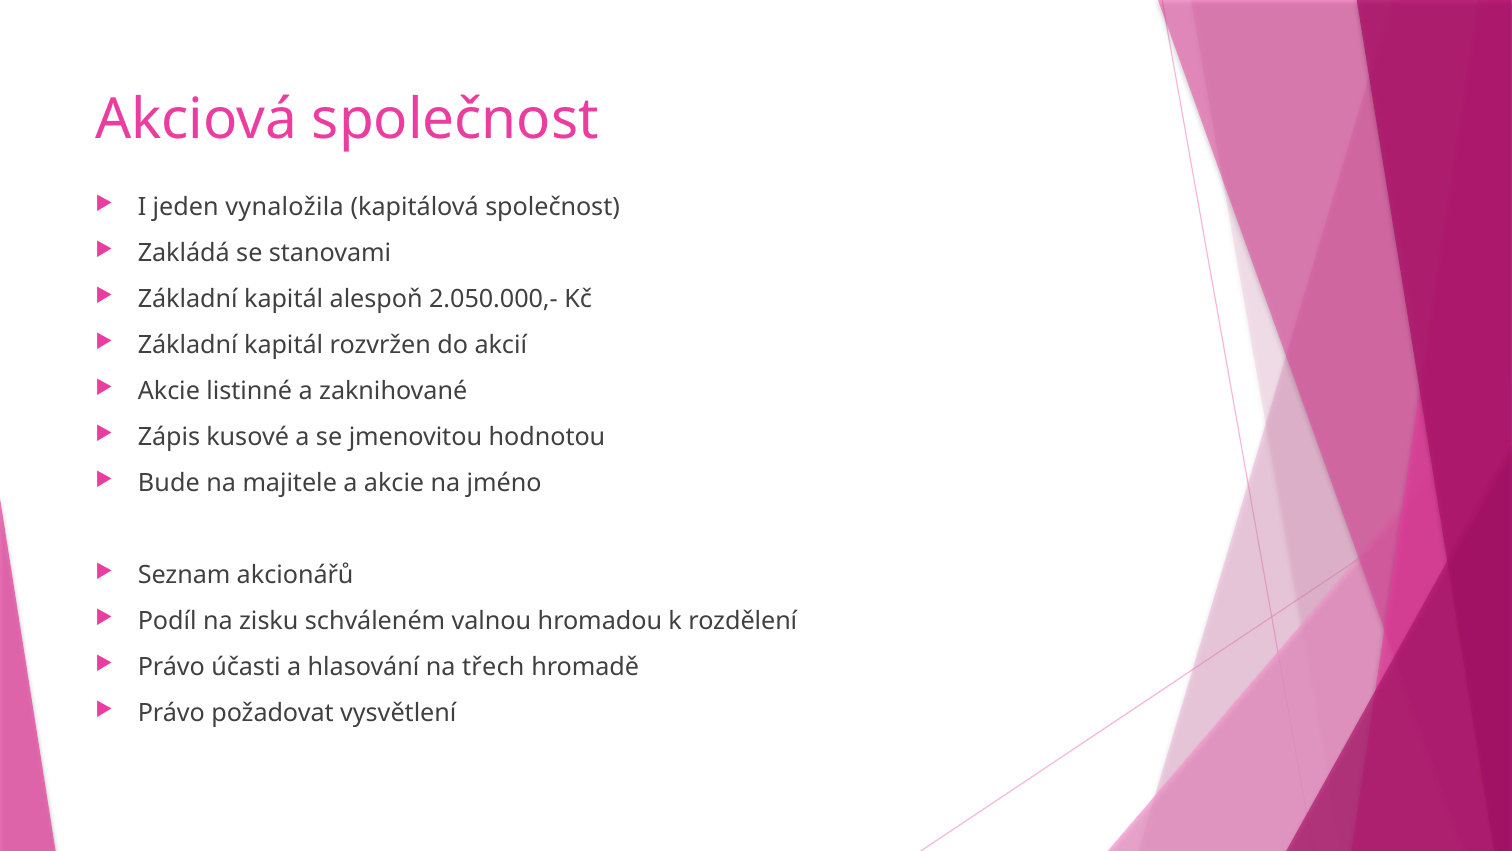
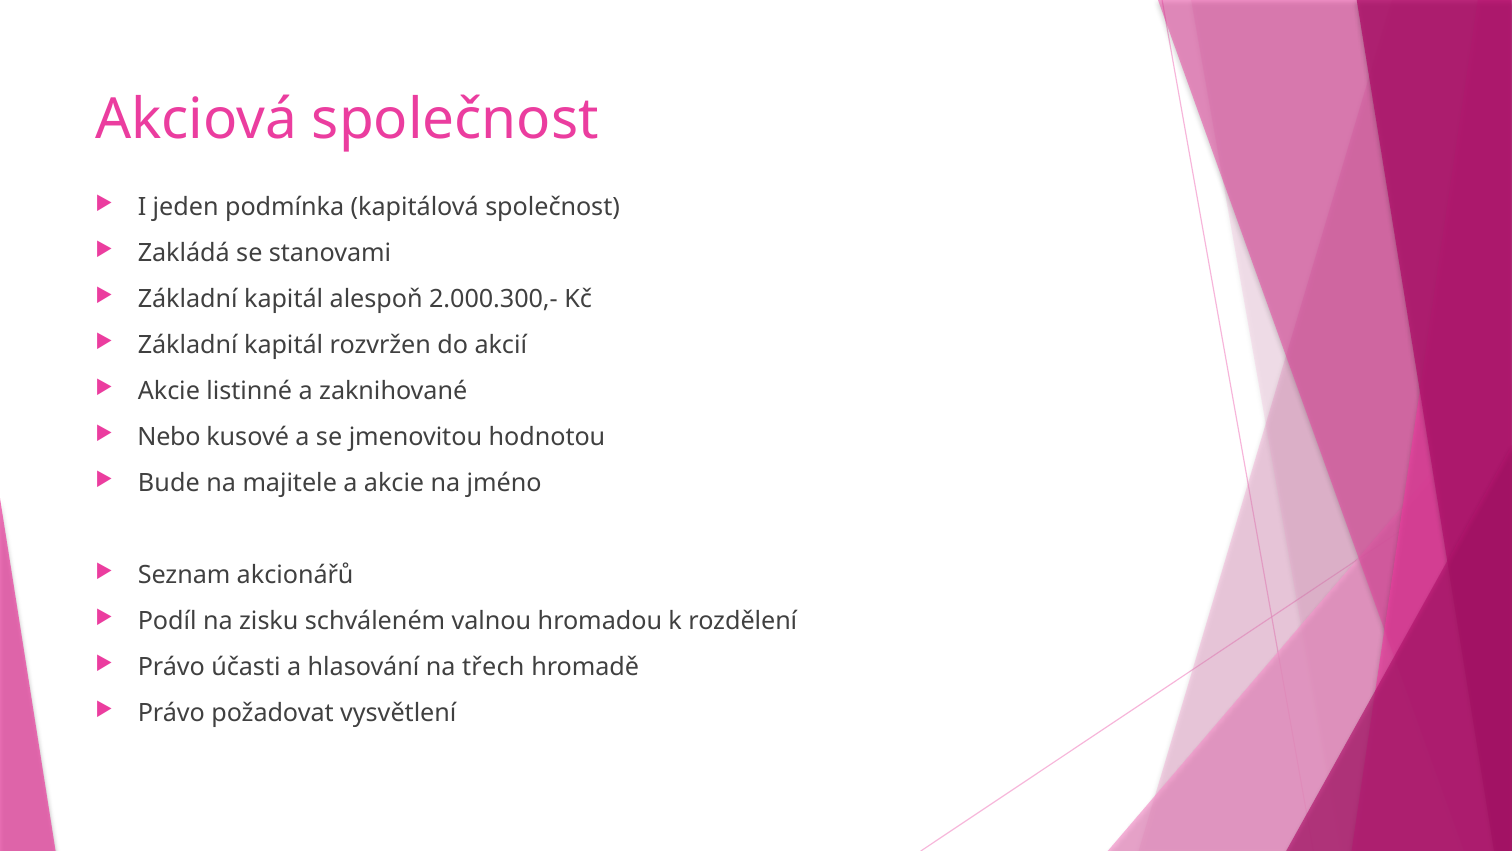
vynaložila: vynaložila -> podmínka (285, 207)
2.050.000,-: 2.050.000,- -> 2.000.300,- (493, 299)
Zápis: Zápis -> Nebo (169, 437)
